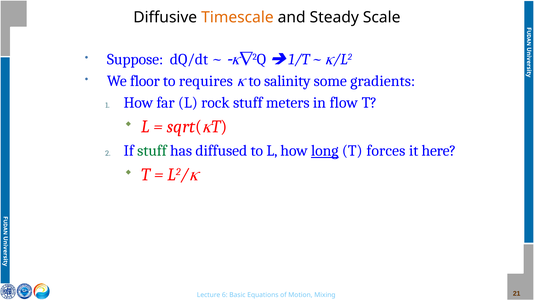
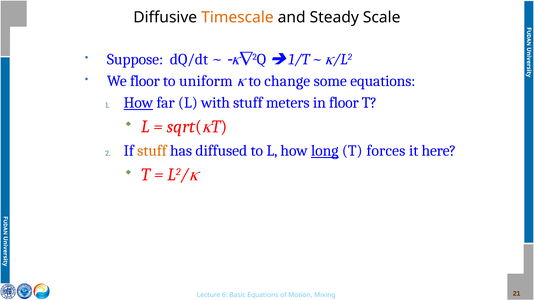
requires: requires -> uniform (206, 81)
salinity: salinity -> change (287, 81)
some gradients: gradients -> equations (383, 81)
How underline: none -> present (138, 103)
rock: rock -> with (216, 103)
in flow: flow -> floor (344, 103)
stuff colour: green -> orange (152, 151)
